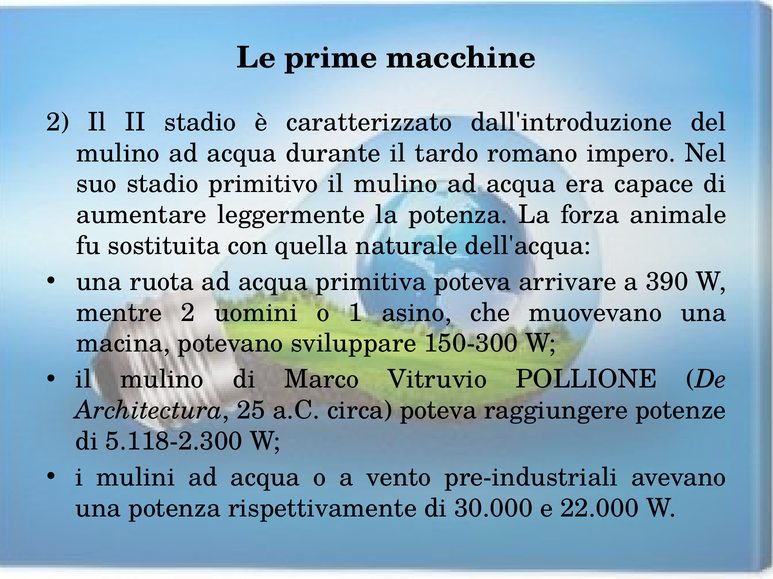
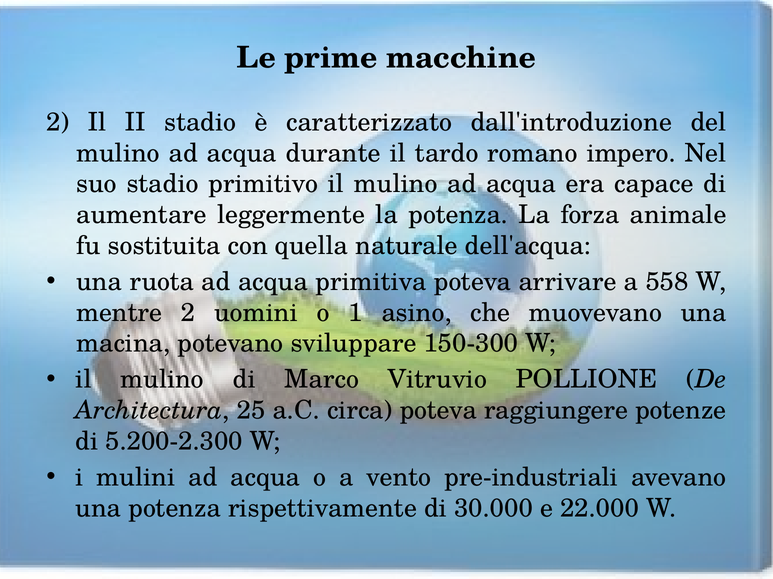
390: 390 -> 558 (667, 282)
5.118-2.300: 5.118-2.300 -> 5.200-2.300 (174, 442)
